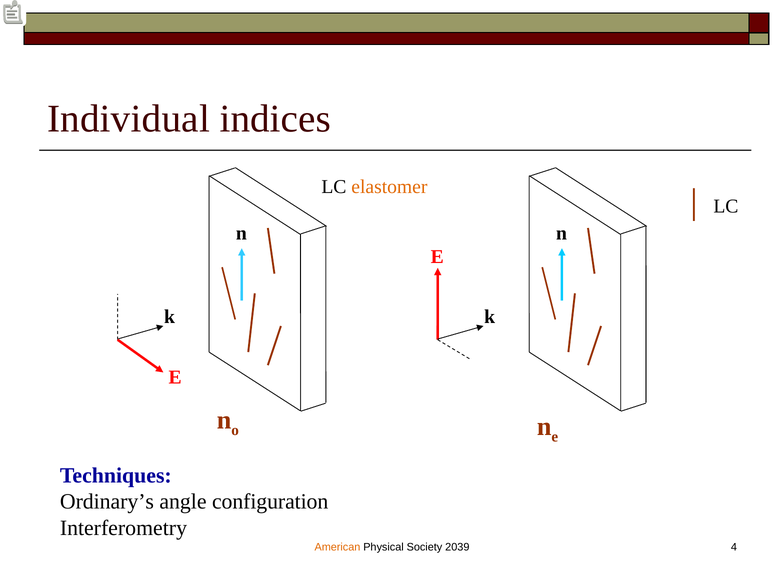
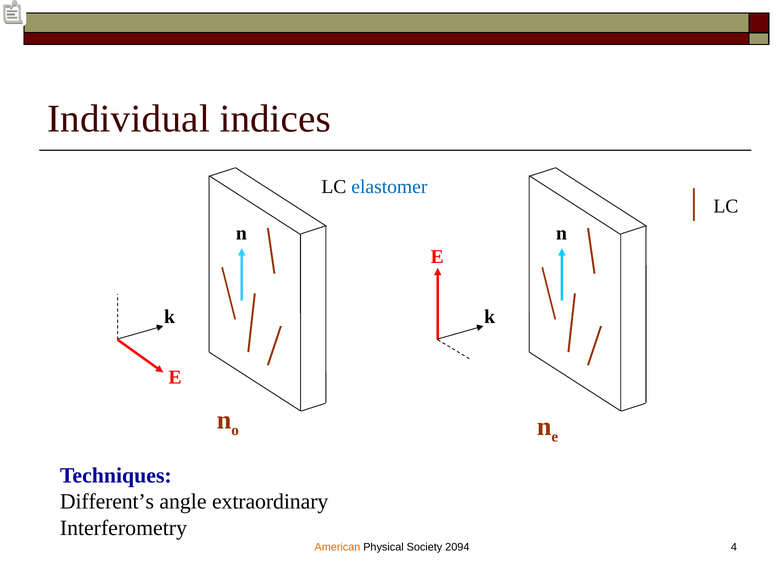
elastomer colour: orange -> blue (389, 187)
Ordinary’s: Ordinary’s -> Different’s (107, 502)
configuration: configuration -> extraordinary (270, 502)
2039: 2039 -> 2094 (457, 547)
